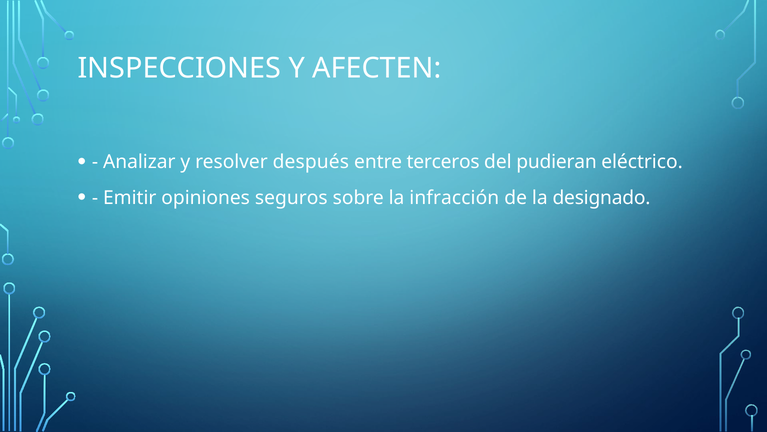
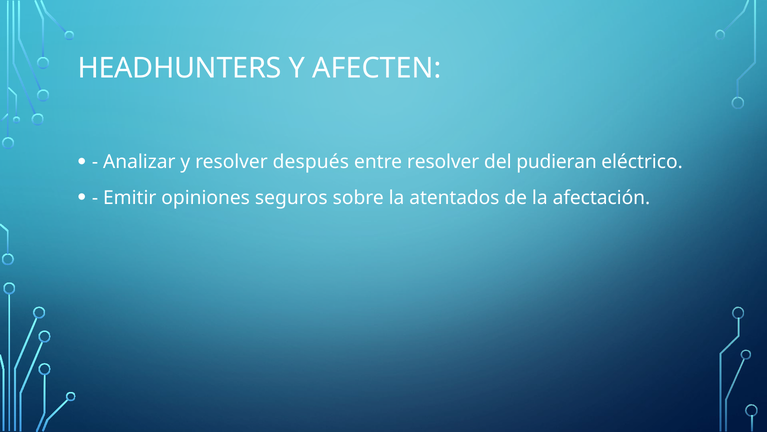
INSPECCIONES: INSPECCIONES -> HEADHUNTERS (180, 68)
entre terceros: terceros -> resolver (443, 162)
infracción: infracción -> atentados (454, 197)
designado: designado -> afectación (601, 197)
